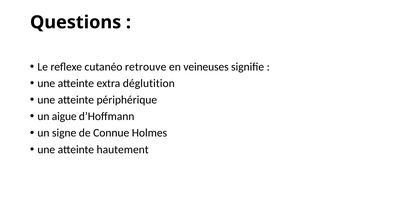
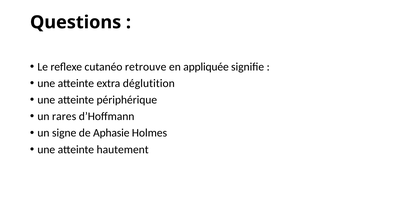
veineuses: veineuses -> appliquée (206, 67)
aigue: aigue -> rares (64, 116)
Connue: Connue -> Aphasie (111, 133)
